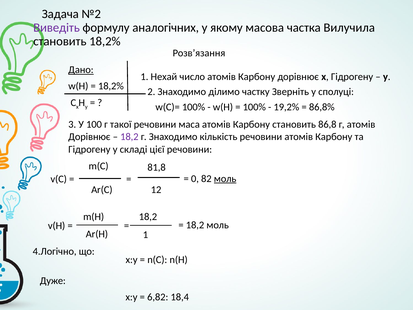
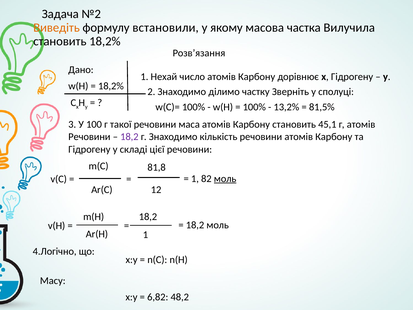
Виведіть colour: purple -> orange (57, 28)
аналогічних: аналогічних -> встановили (166, 28)
Дано underline: present -> none (81, 70)
19,2%: 19,2% -> 13,2% (286, 107)
86,8%: 86,8% -> 81,5% (322, 107)
86,8: 86,8 -> 45,1 (327, 124)
Дорівнює: Дорівнює -> Речовини (89, 137)
0: 0 -> 1 (195, 178)
Дуже: Дуже -> Масу (53, 281)
18,4: 18,4 -> 48,2 (180, 297)
